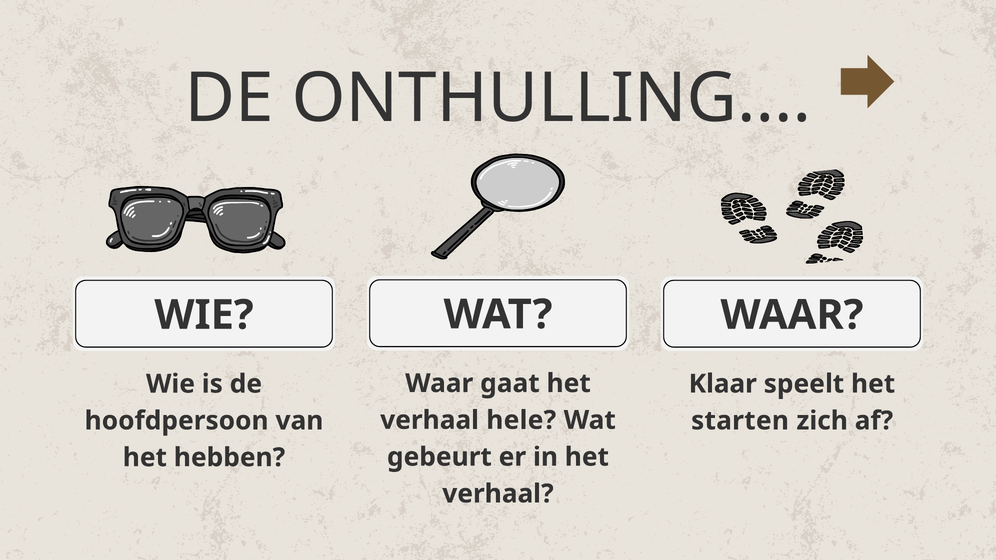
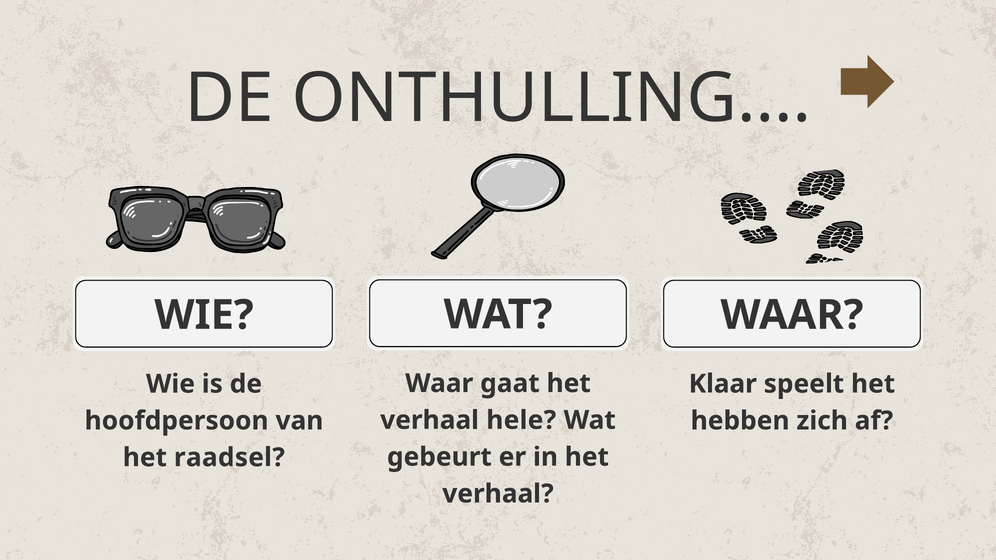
starten: starten -> hebben (740, 421)
hebben: hebben -> raadsel (229, 458)
